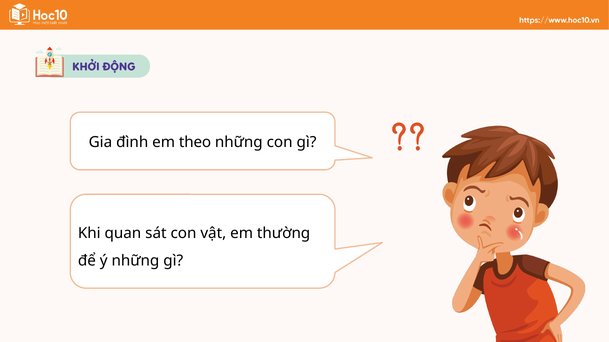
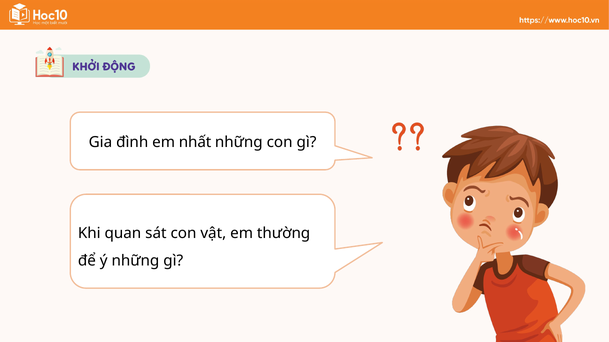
theo: theo -> nhất (195, 142)
